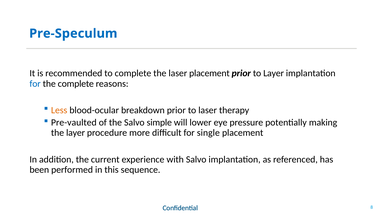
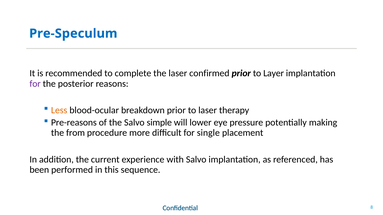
laser placement: placement -> confirmed (209, 73)
for colour: blue -> purple (35, 84)
the complete: complete -> posterior (76, 84)
Pre-vaulted: Pre-vaulted -> Pre-reasons (74, 123)
the layer: layer -> from (76, 133)
